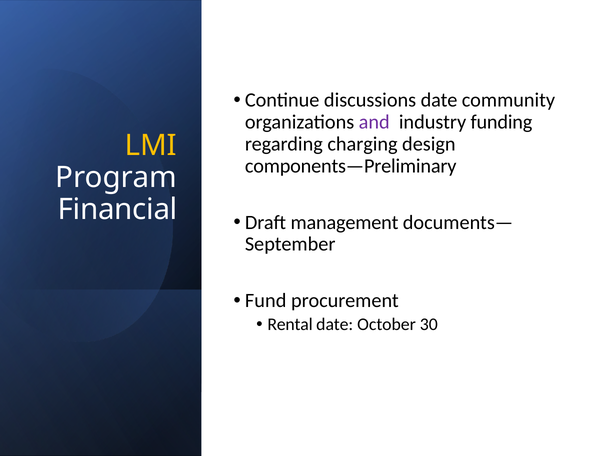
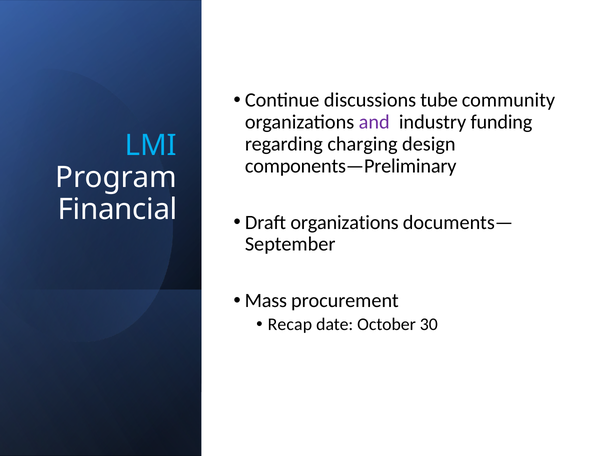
discussions date: date -> tube (439, 100)
LMI colour: yellow -> light blue (151, 146)
Draft management: management -> organizations (345, 222)
Fund: Fund -> Mass (266, 301)
Rental: Rental -> Recap (290, 324)
